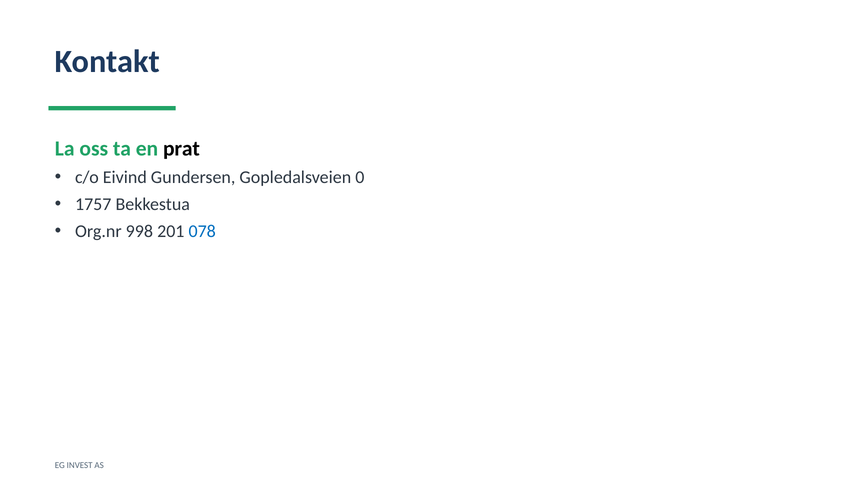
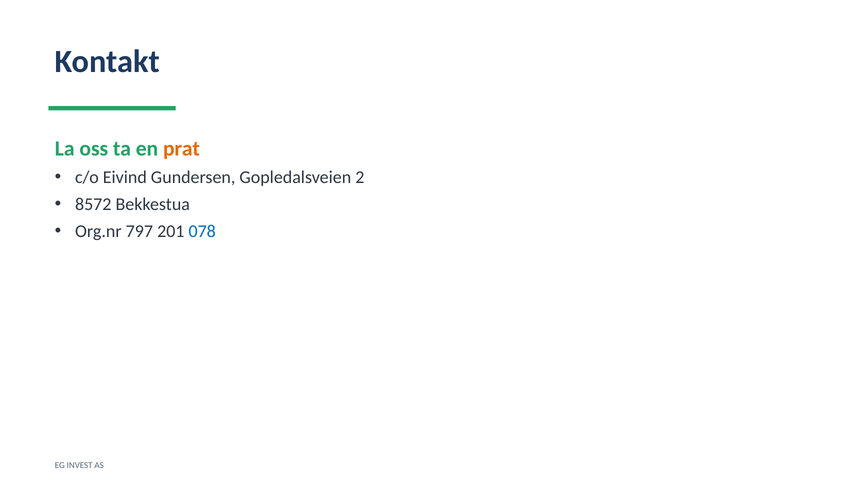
prat colour: black -> orange (181, 148)
0: 0 -> 2 (360, 177)
1757: 1757 -> 8572 (93, 204)
998: 998 -> 797 (139, 231)
